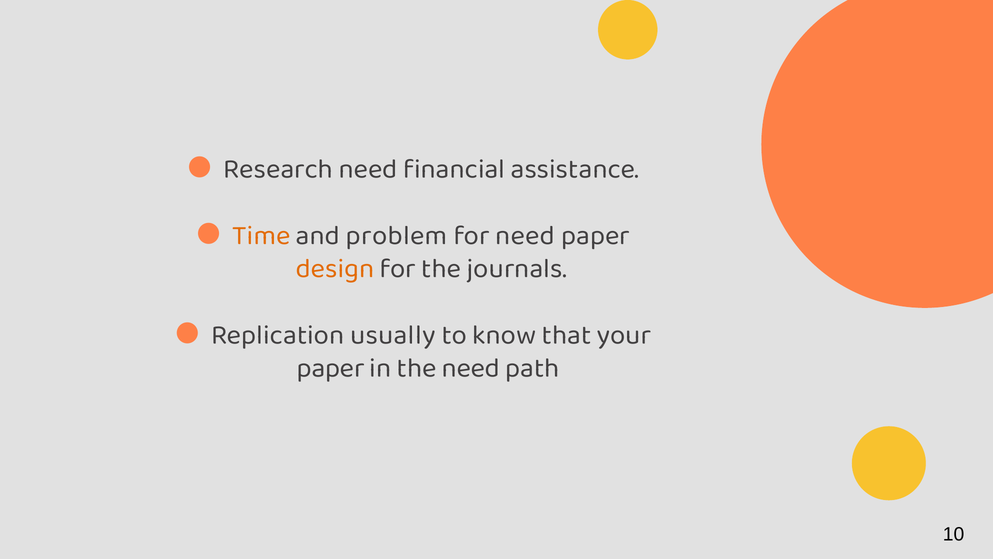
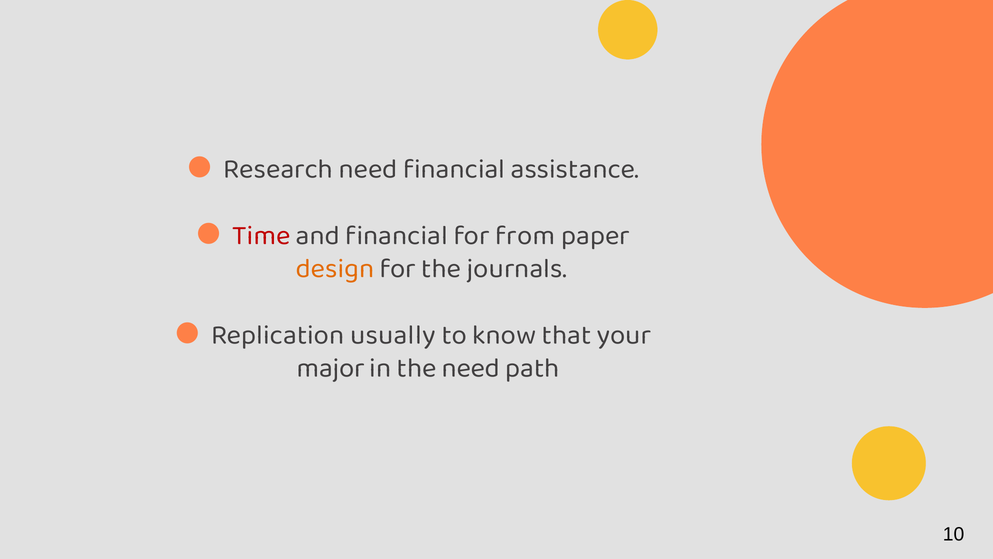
Time colour: orange -> red (261, 235)
and problem: problem -> financial (397, 235)
for need: need -> from (525, 235)
paper: paper -> major (331, 367)
